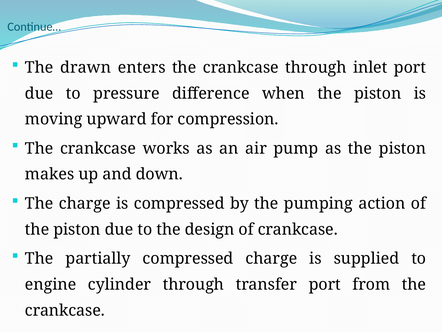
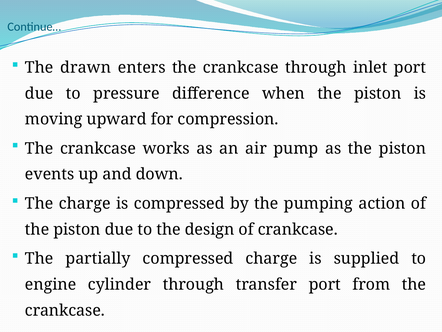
makes: makes -> events (50, 174)
